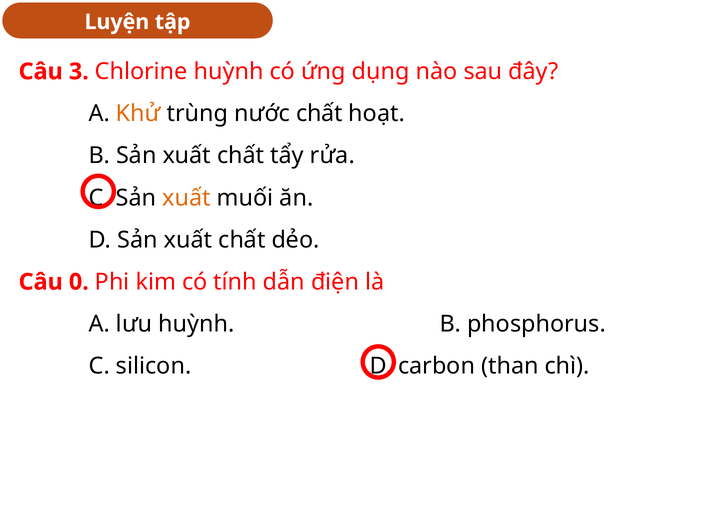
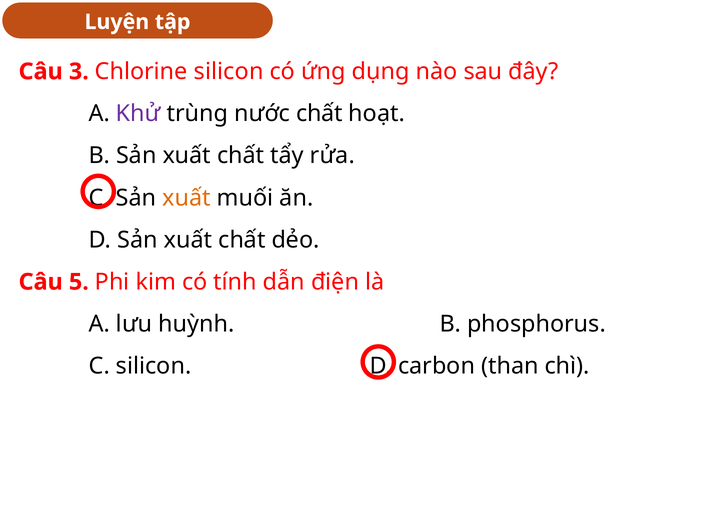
Chlorine huỳnh: huỳnh -> silicon (229, 72)
Khử colour: orange -> purple (138, 114)
0: 0 -> 5 (79, 282)
